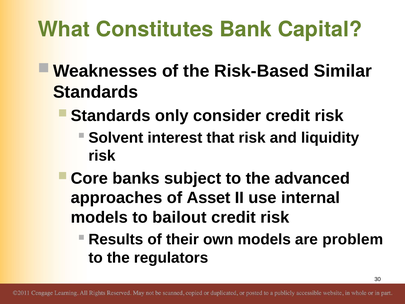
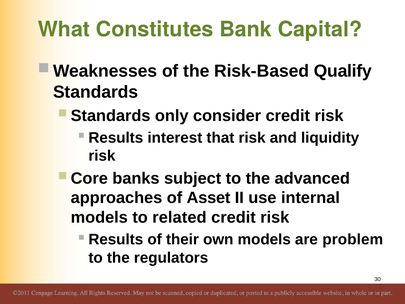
Similar: Similar -> Qualify (343, 71)
Solvent: Solvent -> Results (116, 138)
bailout: bailout -> related (179, 217)
